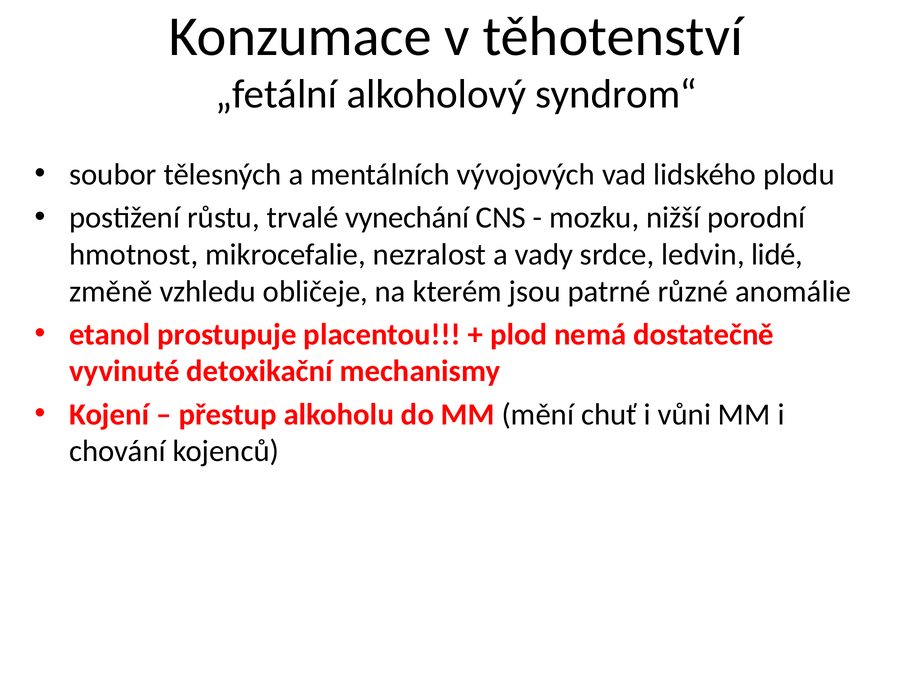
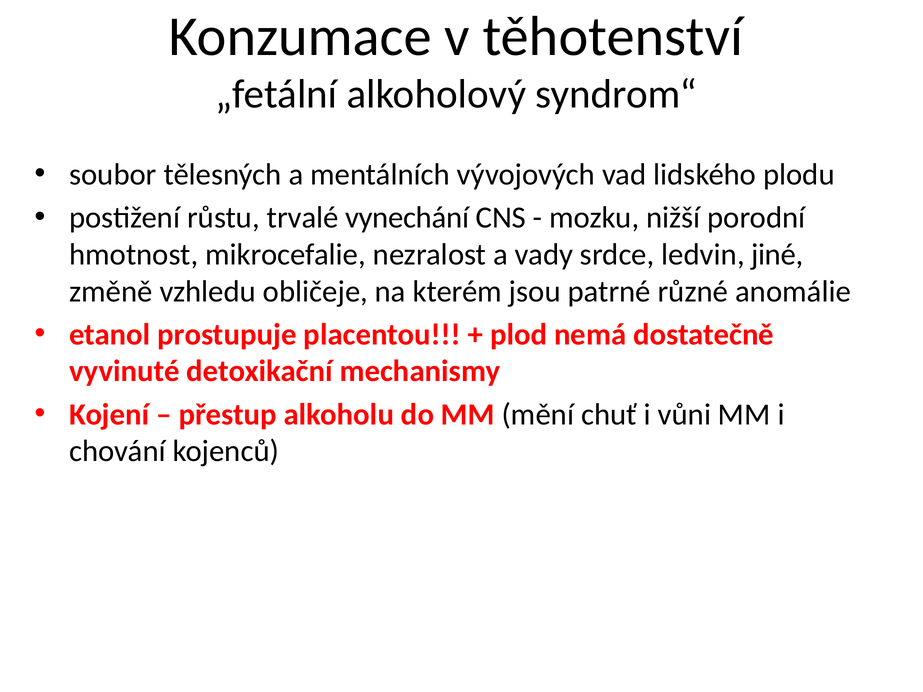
lidé: lidé -> jiné (777, 255)
